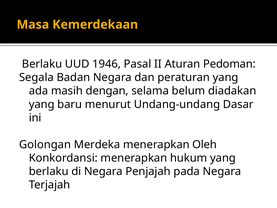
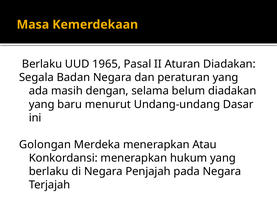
1946: 1946 -> 1965 (107, 64)
Aturan Pedoman: Pedoman -> Diadakan (229, 64)
Oleh: Oleh -> Atau (205, 144)
